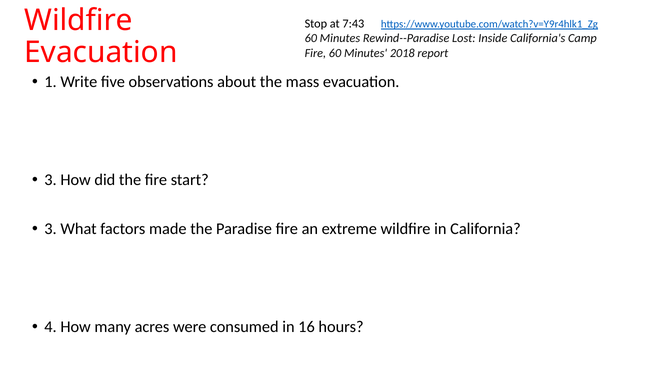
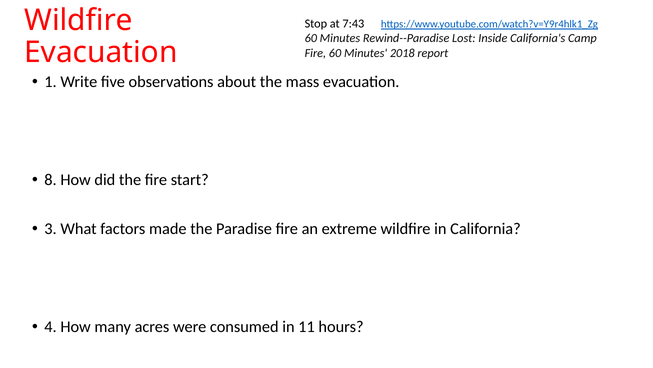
3: 3 -> 8 (51, 180)
16: 16 -> 11 (307, 326)
